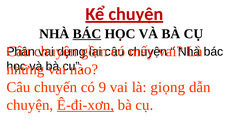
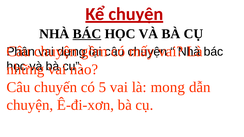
9: 9 -> 5 (102, 87)
giọng: giọng -> mong (168, 87)
Ê-đi-xơn underline: present -> none (85, 105)
